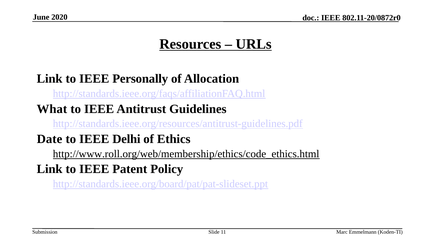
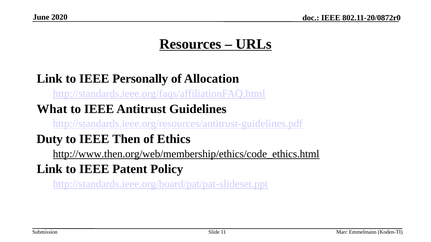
Date: Date -> Duty (50, 139)
Delhi: Delhi -> Then (126, 139)
http://www.roll.org/web/membership/ethics/code_ethics.html: http://www.roll.org/web/membership/ethics/code_ethics.html -> http://www.then.org/web/membership/ethics/code_ethics.html (186, 154)
